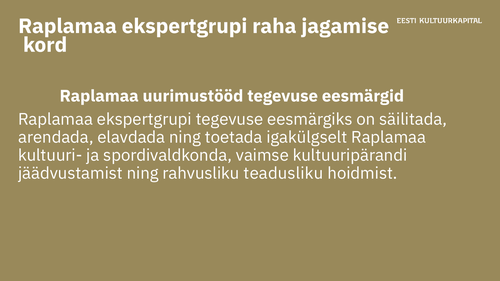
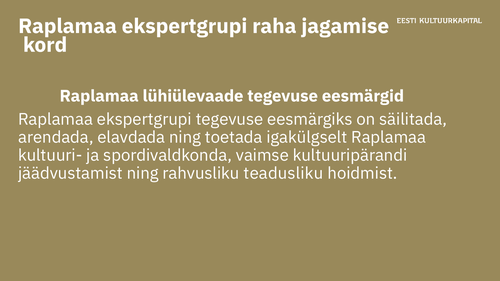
uurimustööd: uurimustööd -> lühiülevaade (193, 96)
